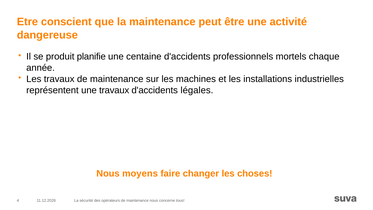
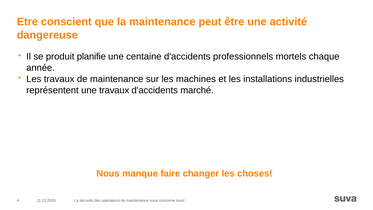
légales: légales -> marché (197, 90)
moyens: moyens -> manque (140, 173)
